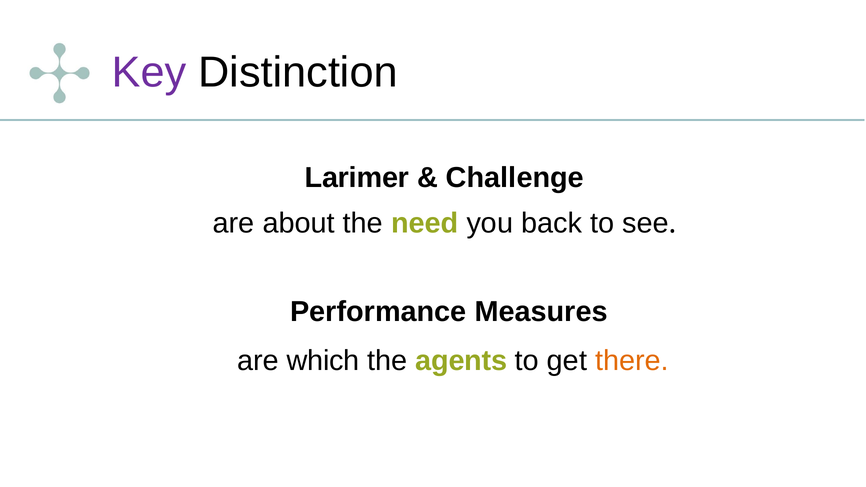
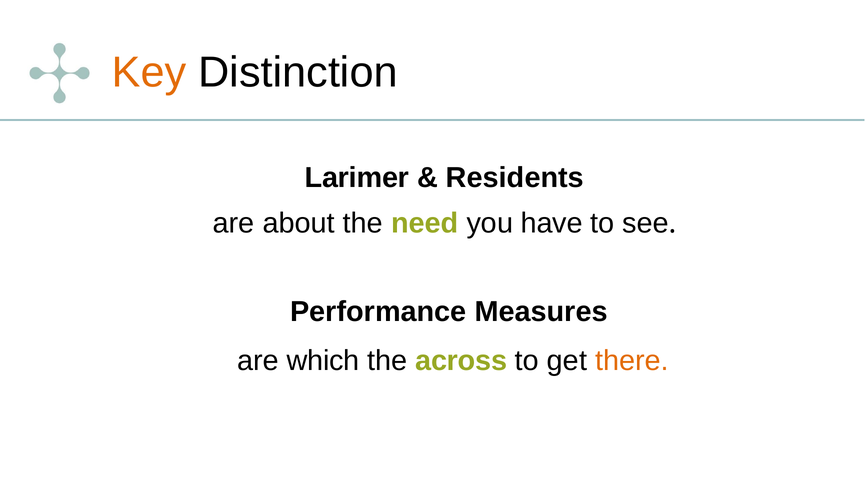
Key colour: purple -> orange (149, 72)
Challenge: Challenge -> Residents (515, 178)
back: back -> have (552, 223)
agents: agents -> across (461, 361)
